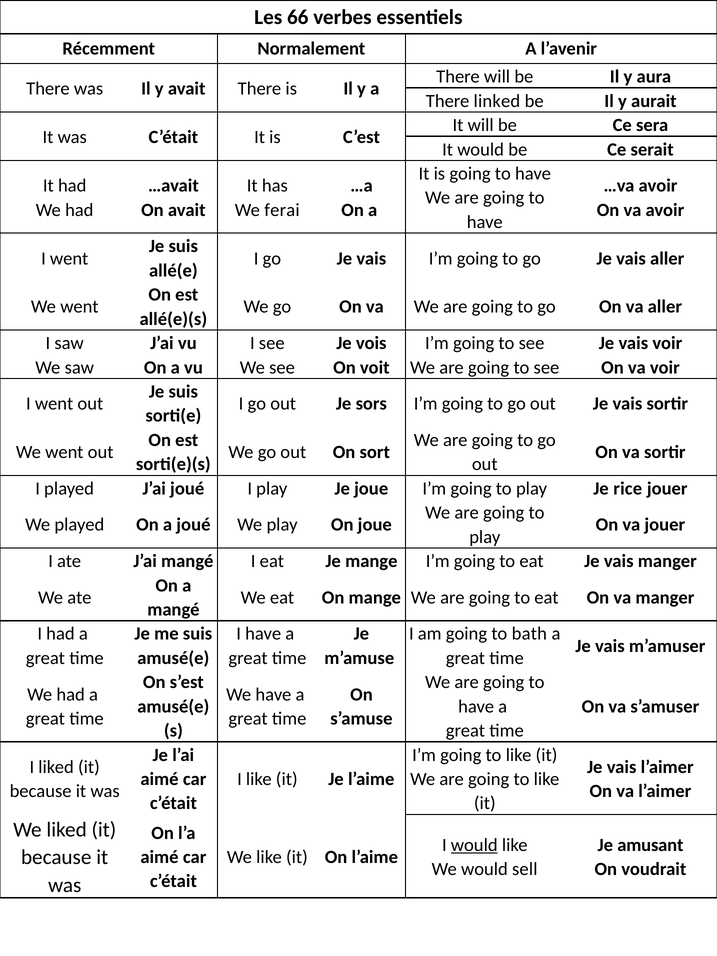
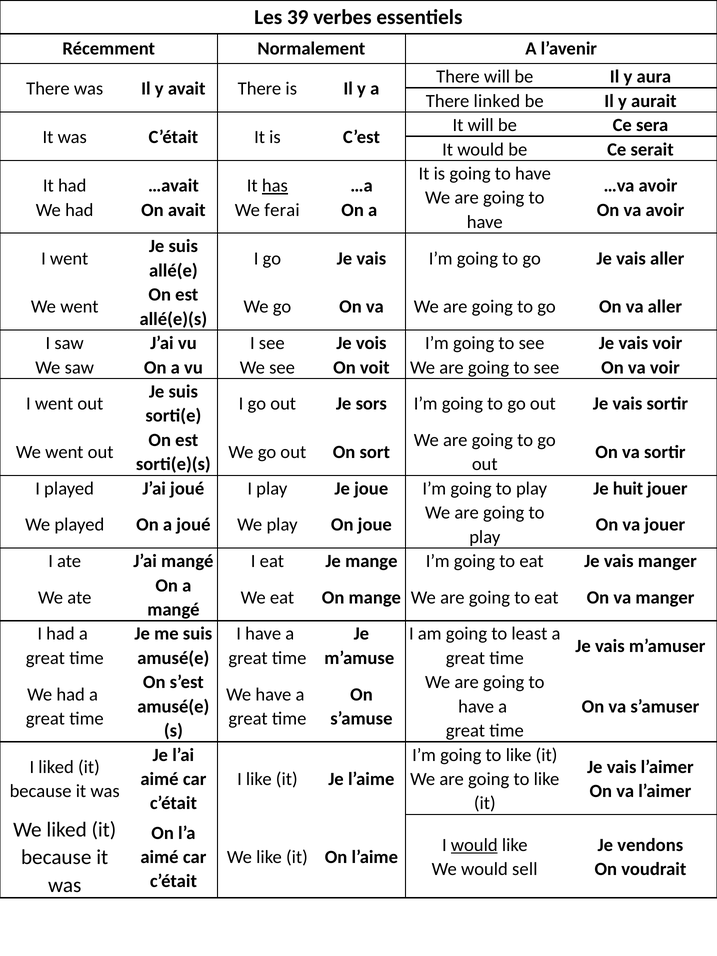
66: 66 -> 39 (298, 17)
has underline: none -> present (275, 186)
rice: rice -> huit (628, 489)
bath: bath -> least (529, 634)
amusant: amusant -> vendons (650, 845)
